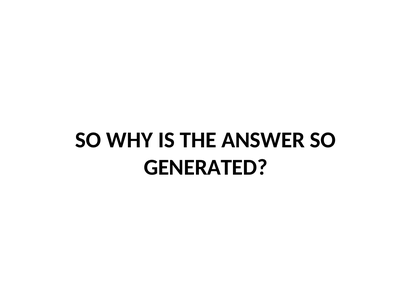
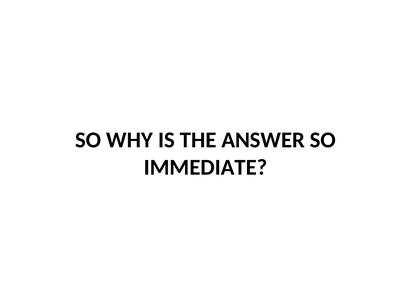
GENERATED: GENERATED -> IMMEDIATE (206, 167)
